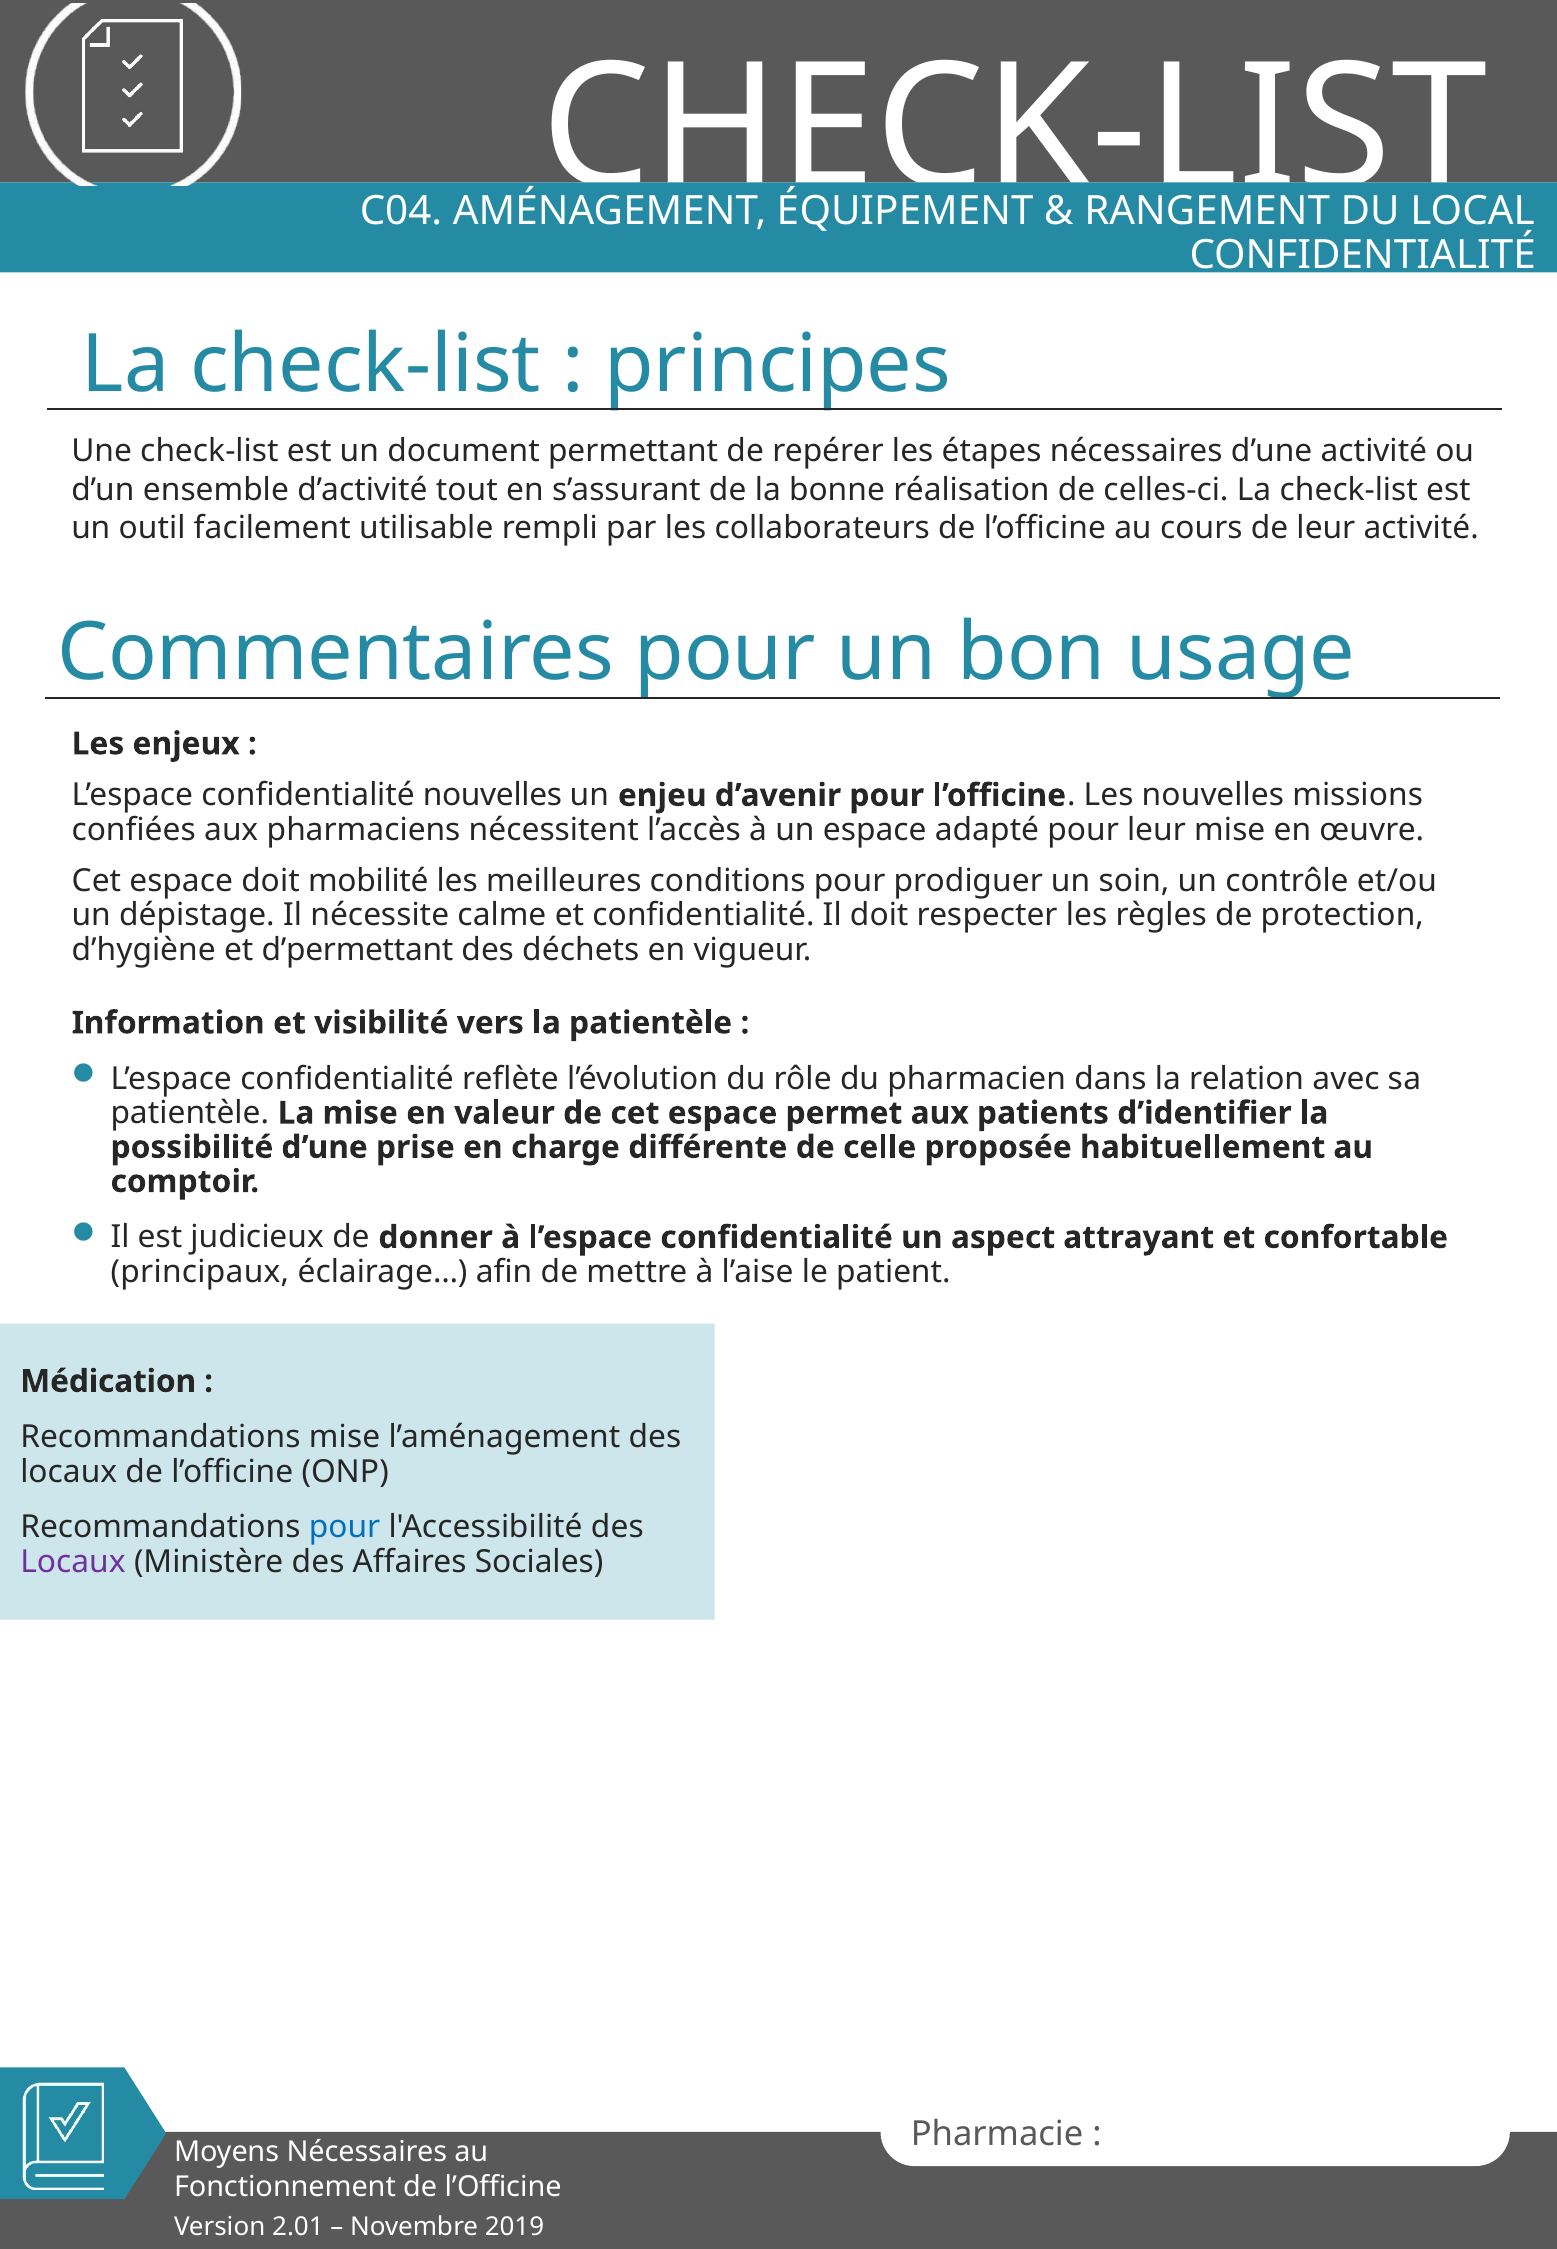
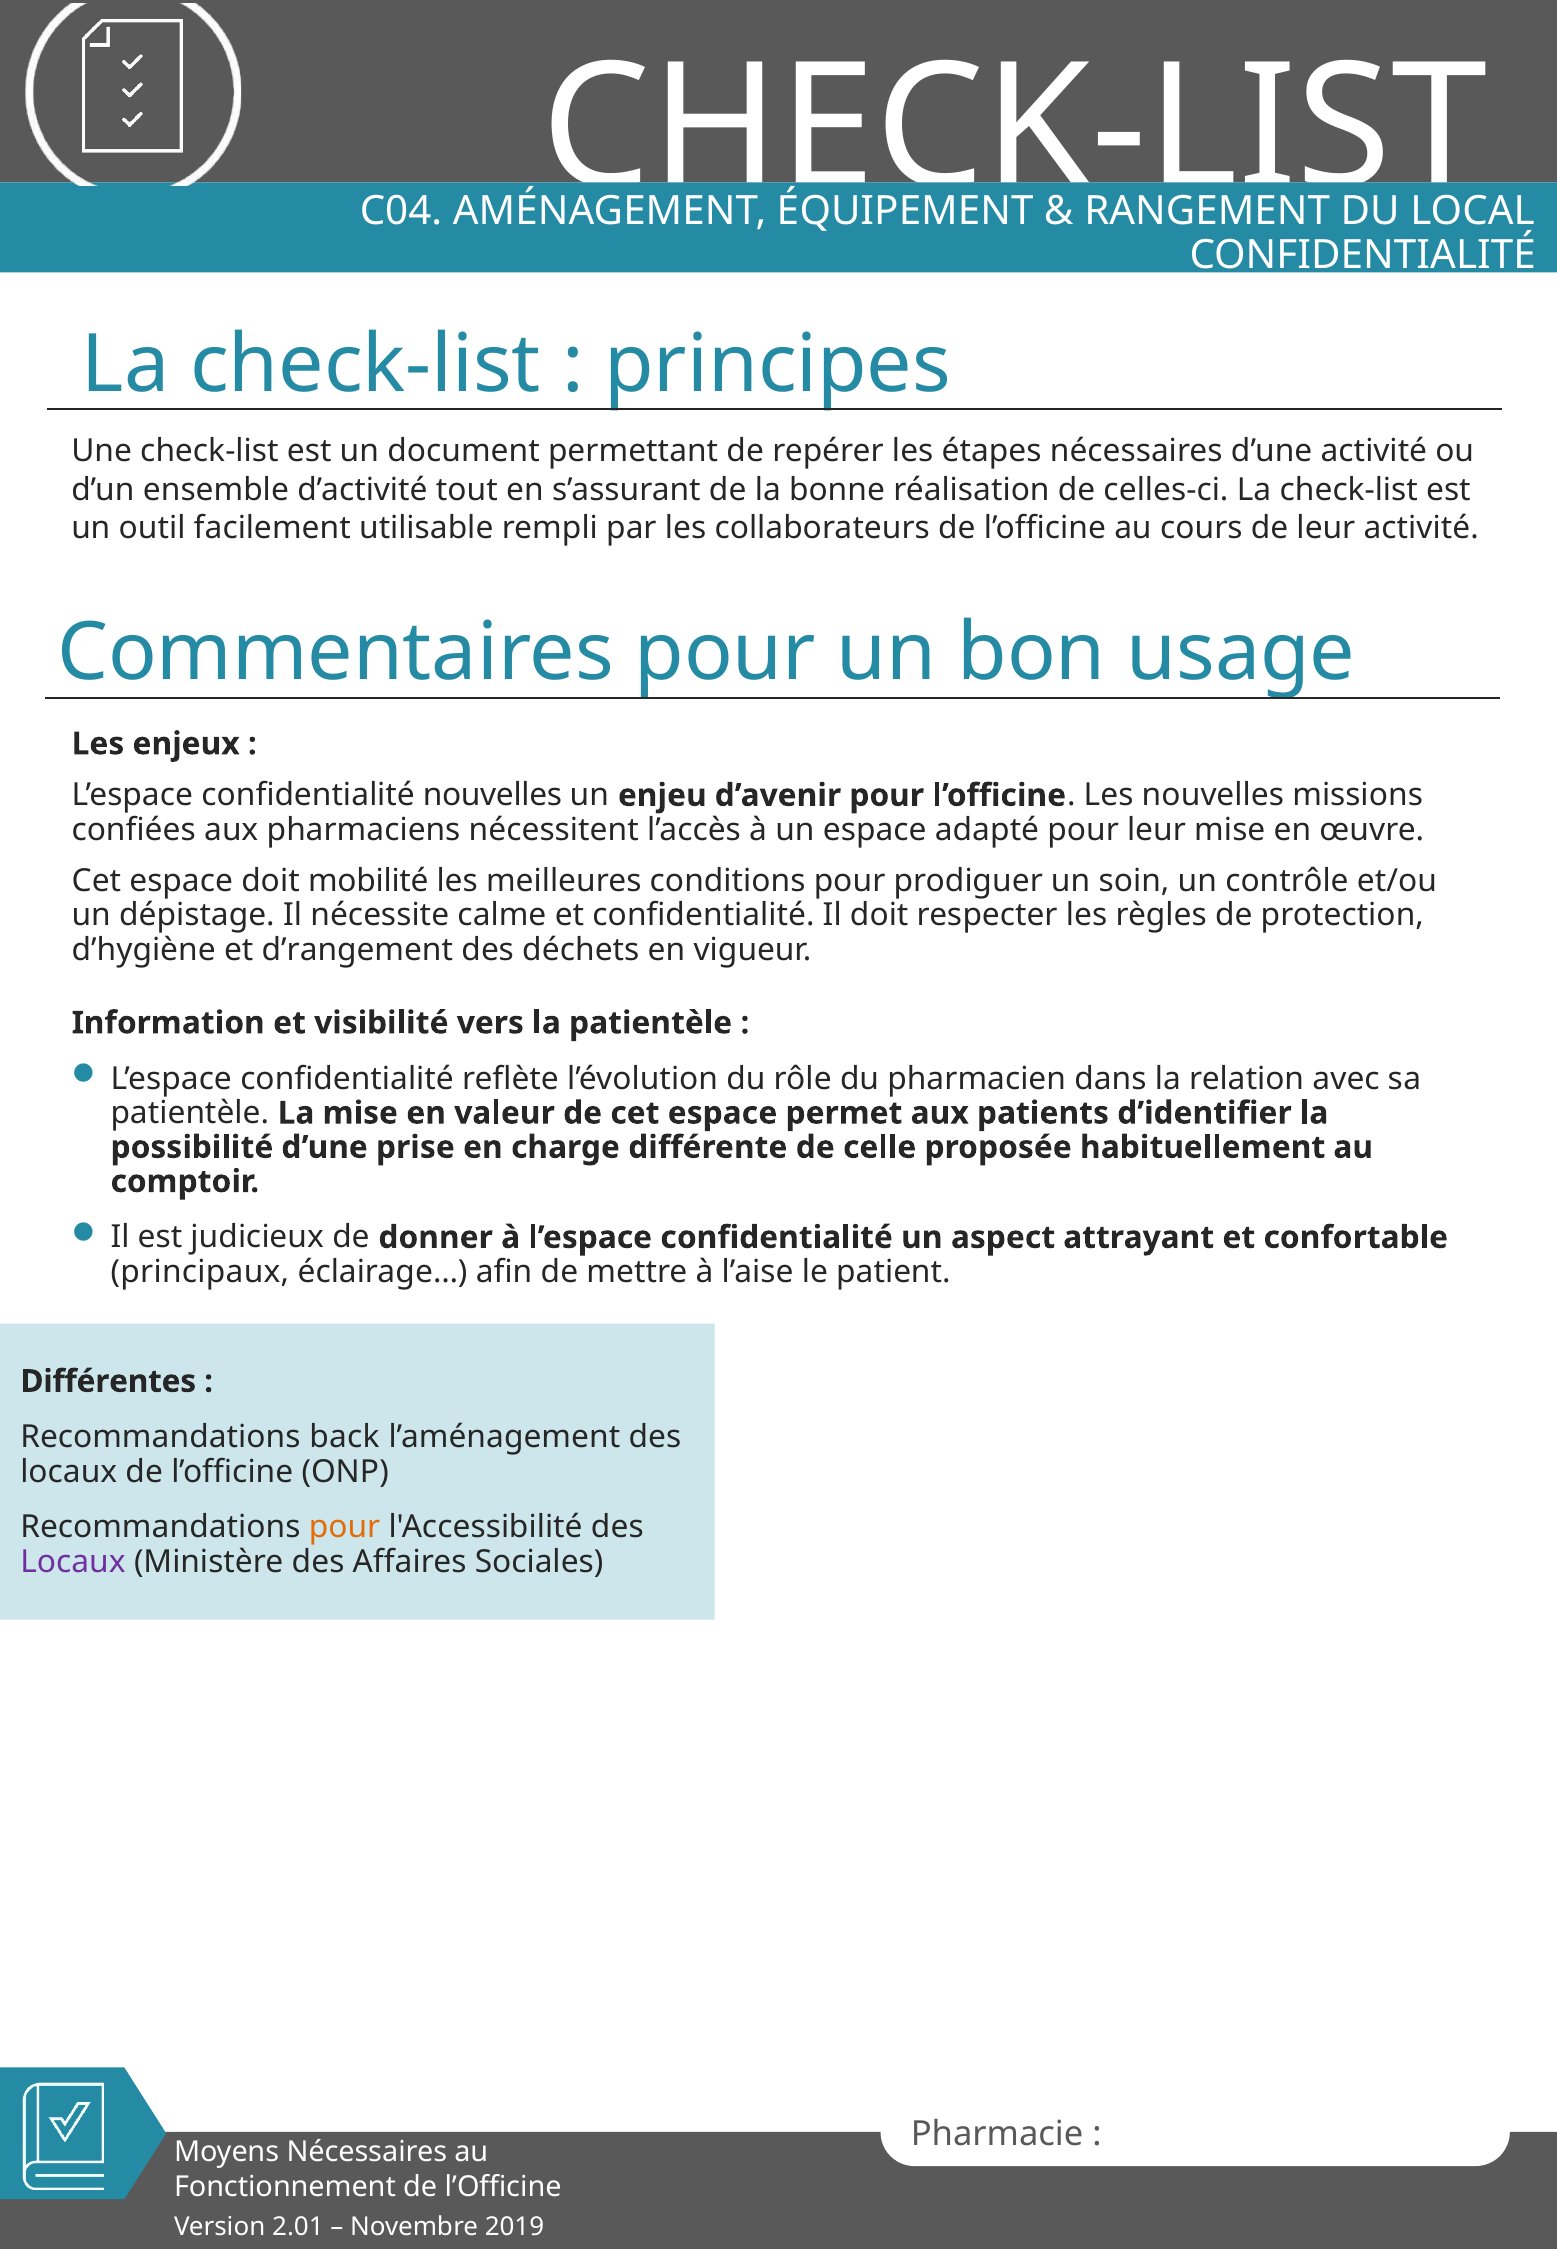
d’permettant: d’permettant -> d’rangement (357, 950)
Médication: Médication -> Différentes (108, 1381)
Recommandations mise: mise -> back (344, 1437)
pour colour: blue -> orange (345, 1527)
